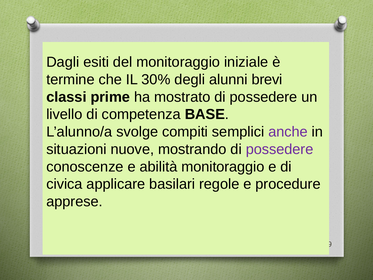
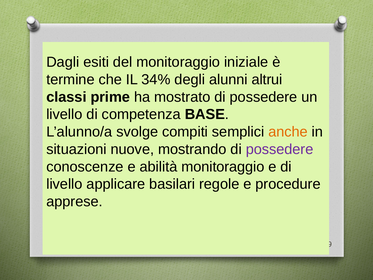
30%: 30% -> 34% (156, 80)
brevi: brevi -> altrui (267, 80)
anche colour: purple -> orange (288, 132)
civica: civica -> livello (64, 184)
